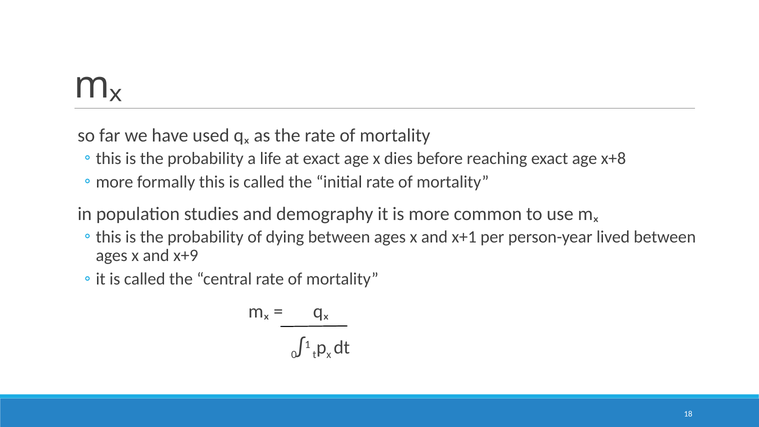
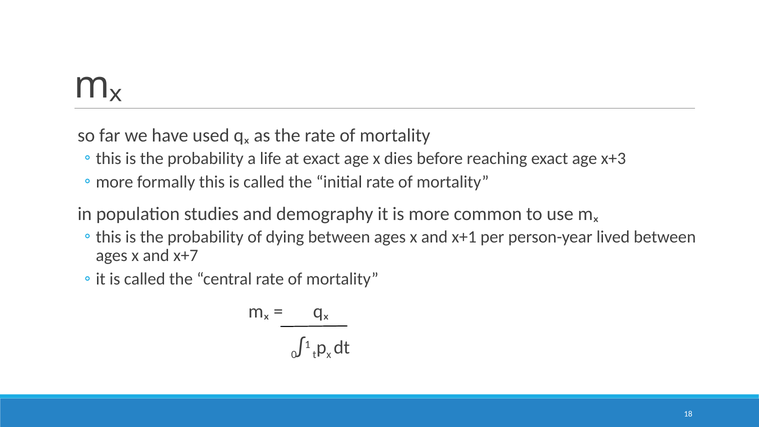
x+8: x+8 -> x+3 (613, 158)
x+9: x+9 -> x+7 (186, 256)
